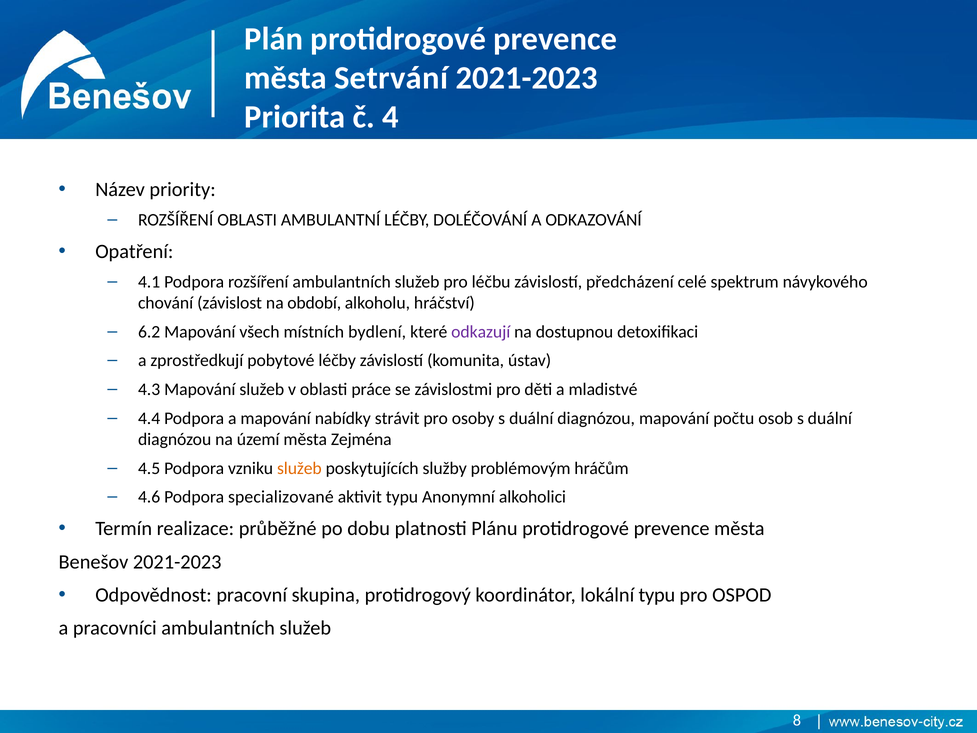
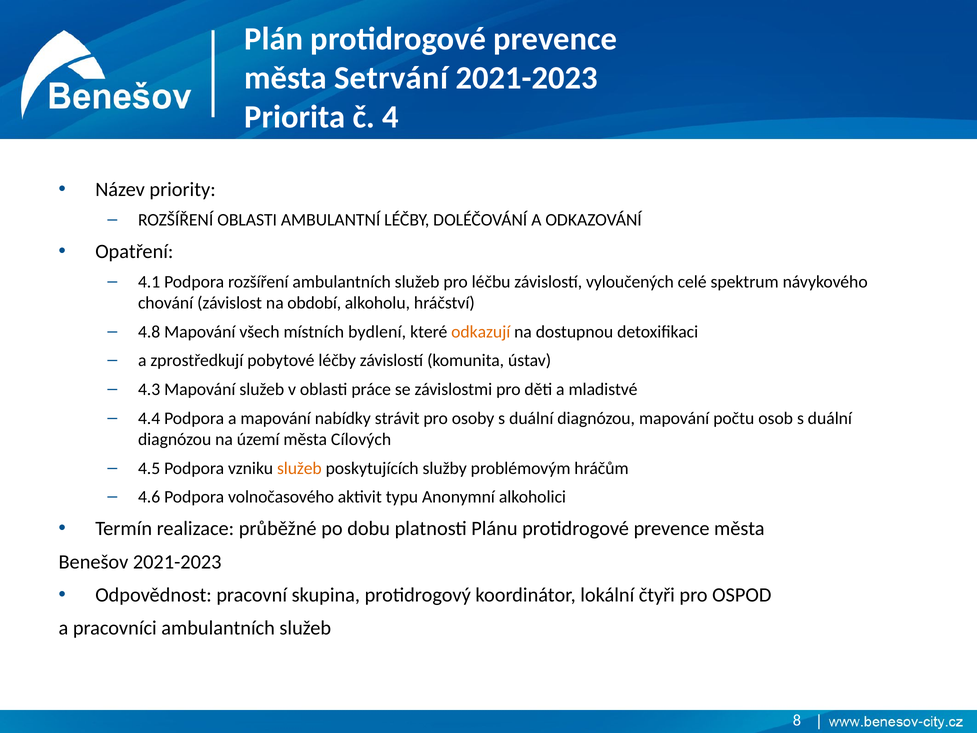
předcházení: předcházení -> vyloučených (630, 282)
6.2: 6.2 -> 4.8 (149, 332)
odkazují colour: purple -> orange (481, 332)
Zejména: Zejména -> Cílových (361, 439)
specializované: specializované -> volnočasového (281, 497)
lokální typu: typu -> čtyři (657, 595)
